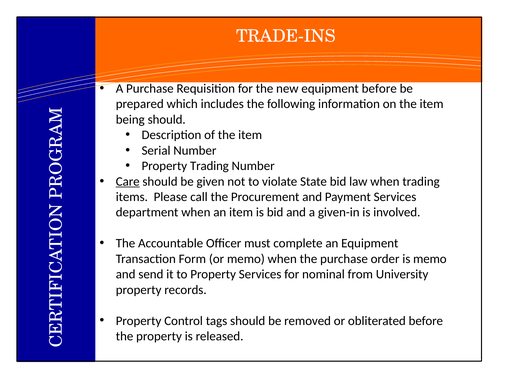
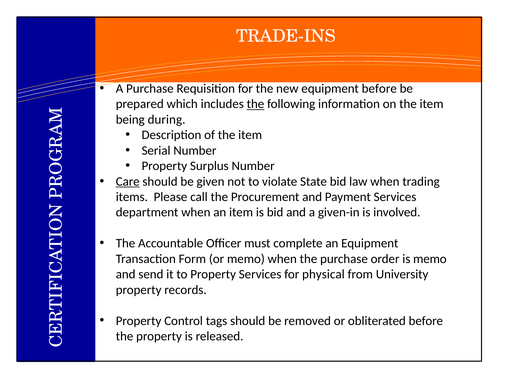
the underline: none -> present (255, 104)
being should: should -> during (167, 120)
Property Trading: Trading -> Surplus (209, 166)
nominal: nominal -> physical (323, 274)
